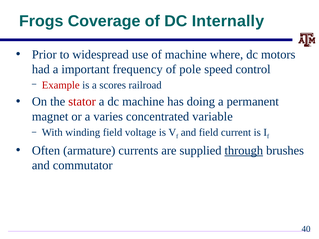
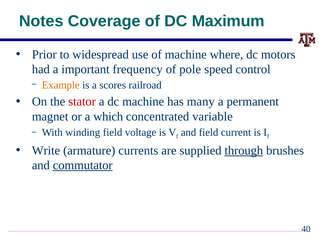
Frogs: Frogs -> Notes (41, 21)
Internally: Internally -> Maximum (228, 21)
Example colour: red -> orange (61, 85)
doing: doing -> many (201, 102)
varies: varies -> which (108, 117)
Often: Often -> Write (46, 151)
commutator underline: none -> present (83, 166)
